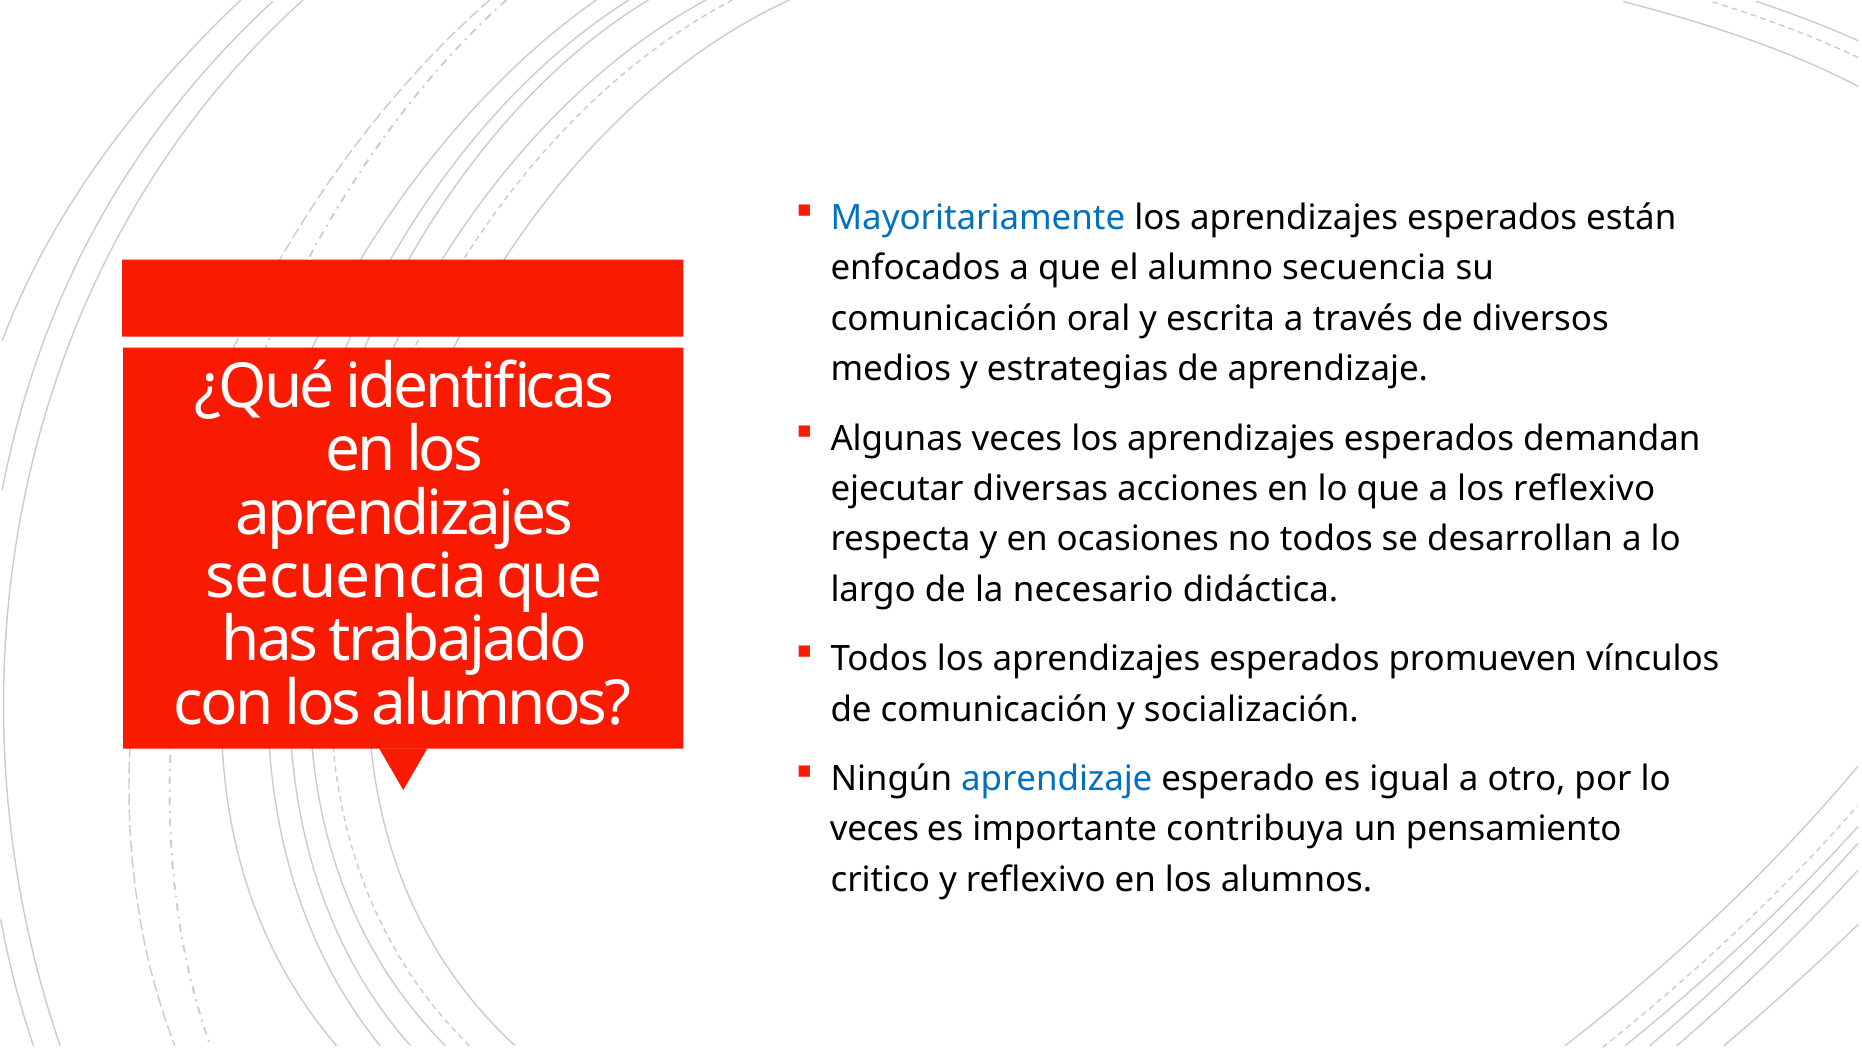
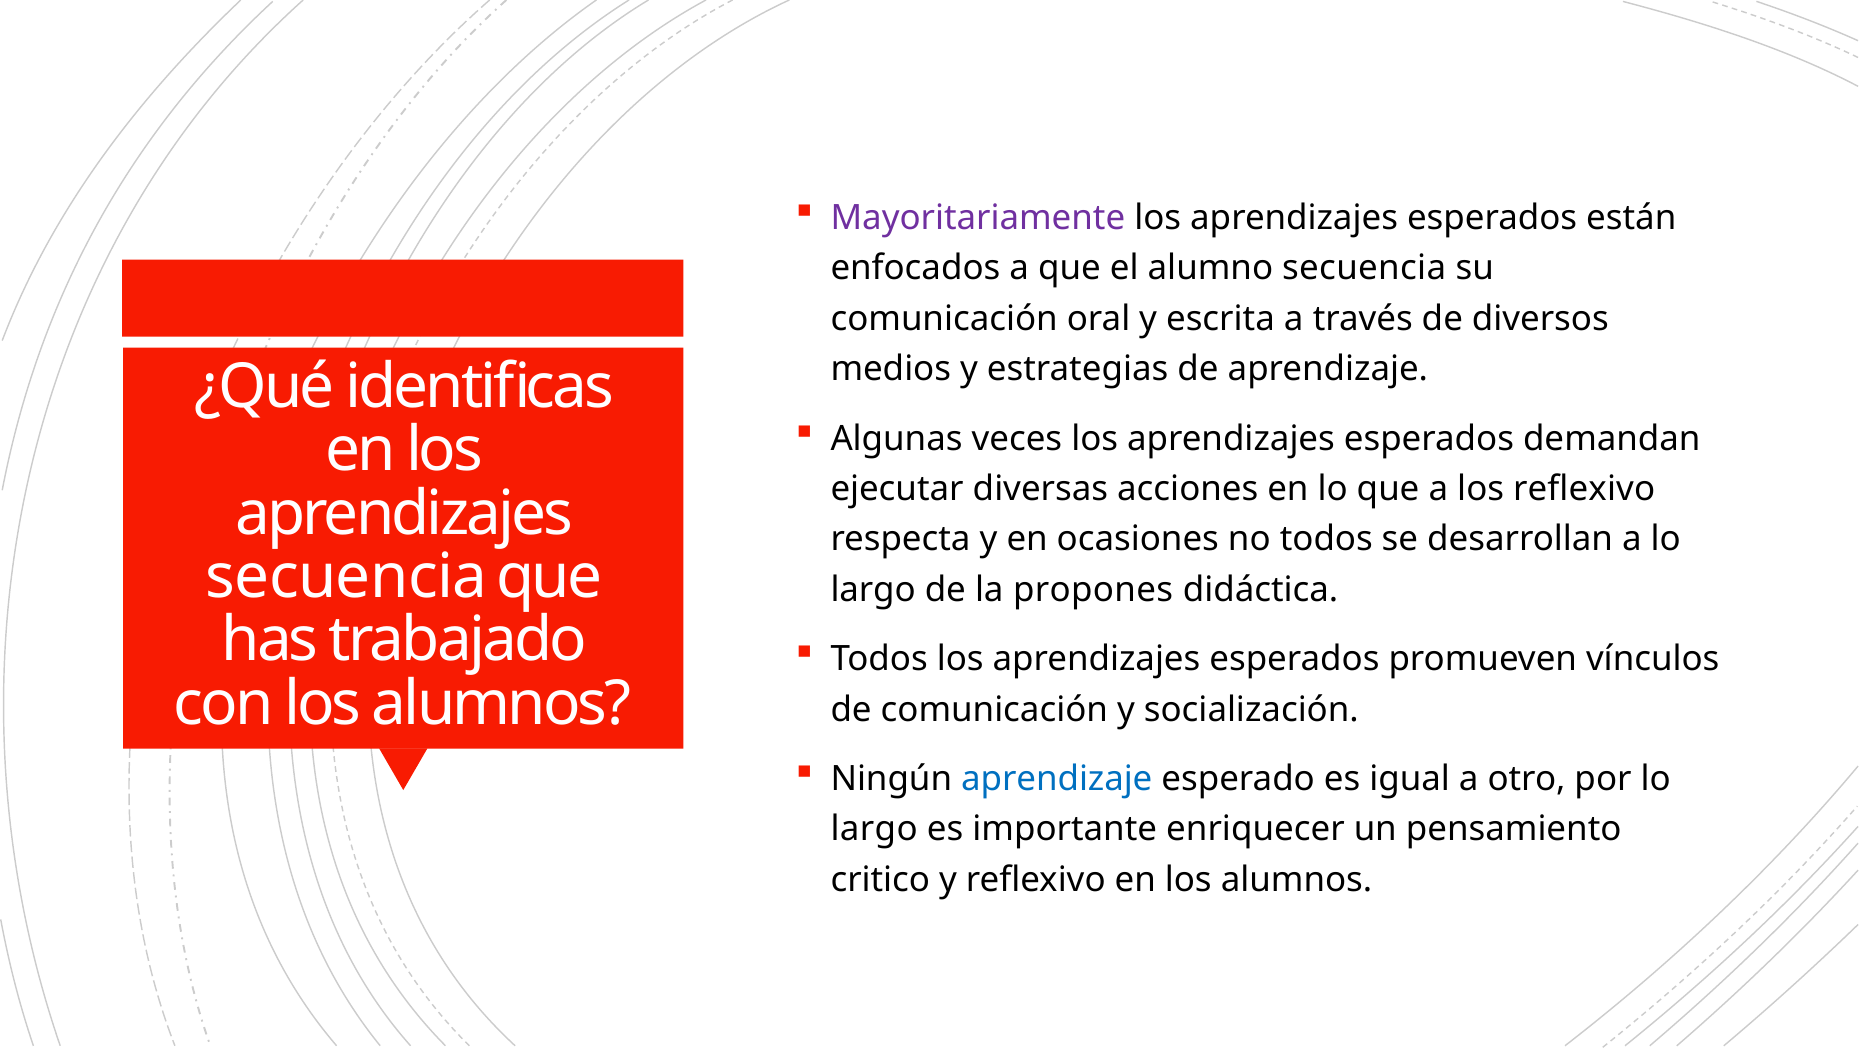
Mayoritariamente colour: blue -> purple (978, 218)
necesario: necesario -> propones (1093, 589)
veces: veces -> largo (874, 829)
contribuya: contribuya -> enriquecer (1255, 829)
